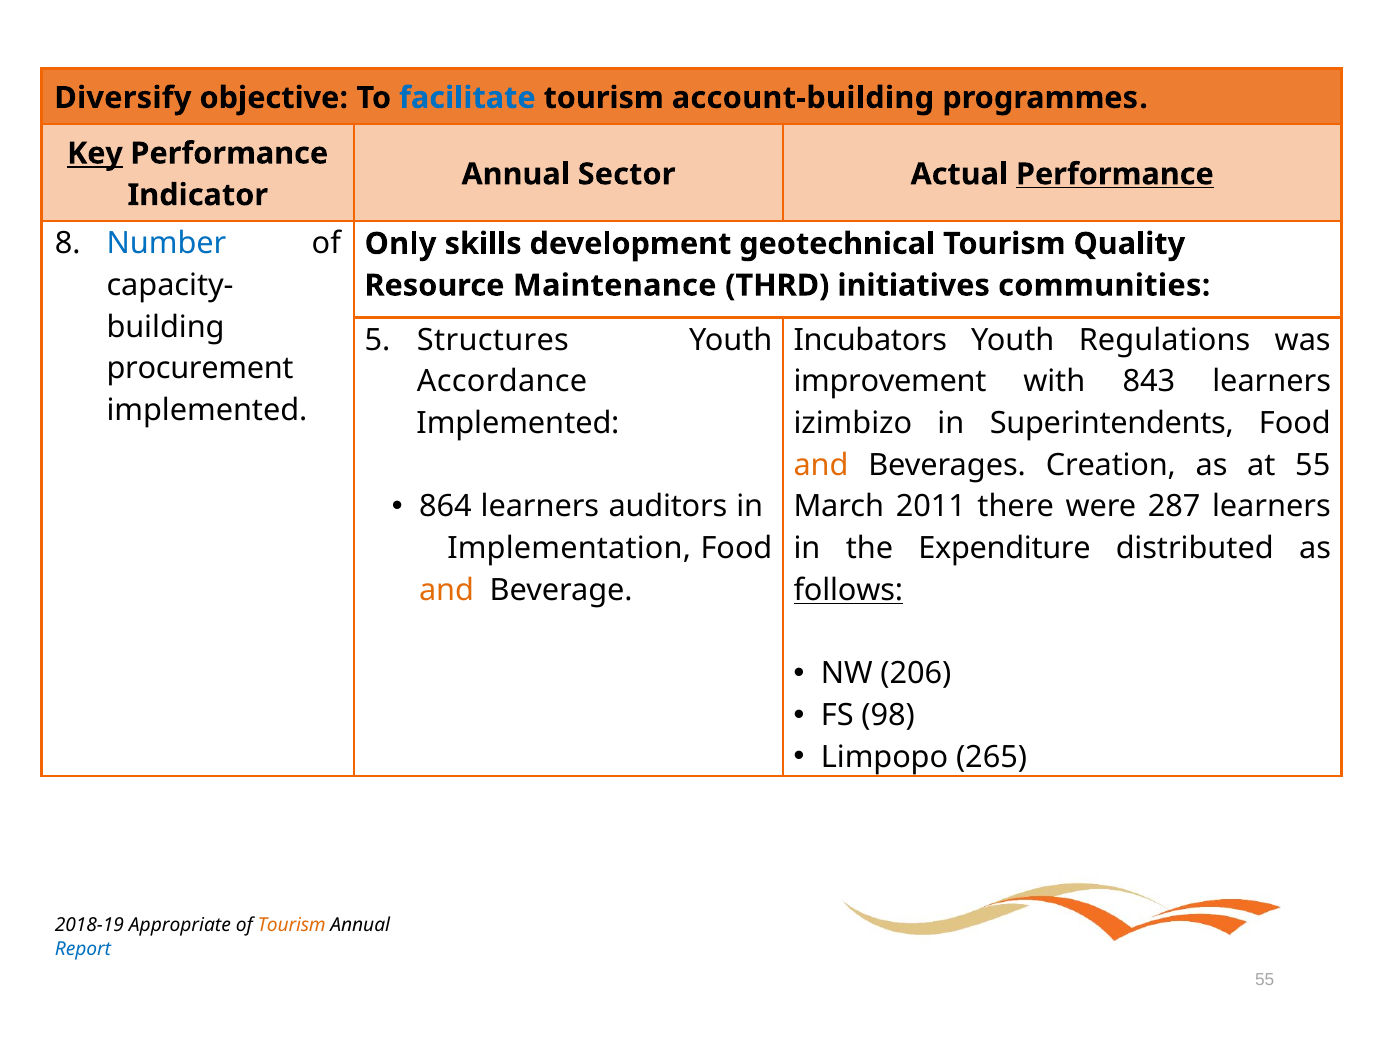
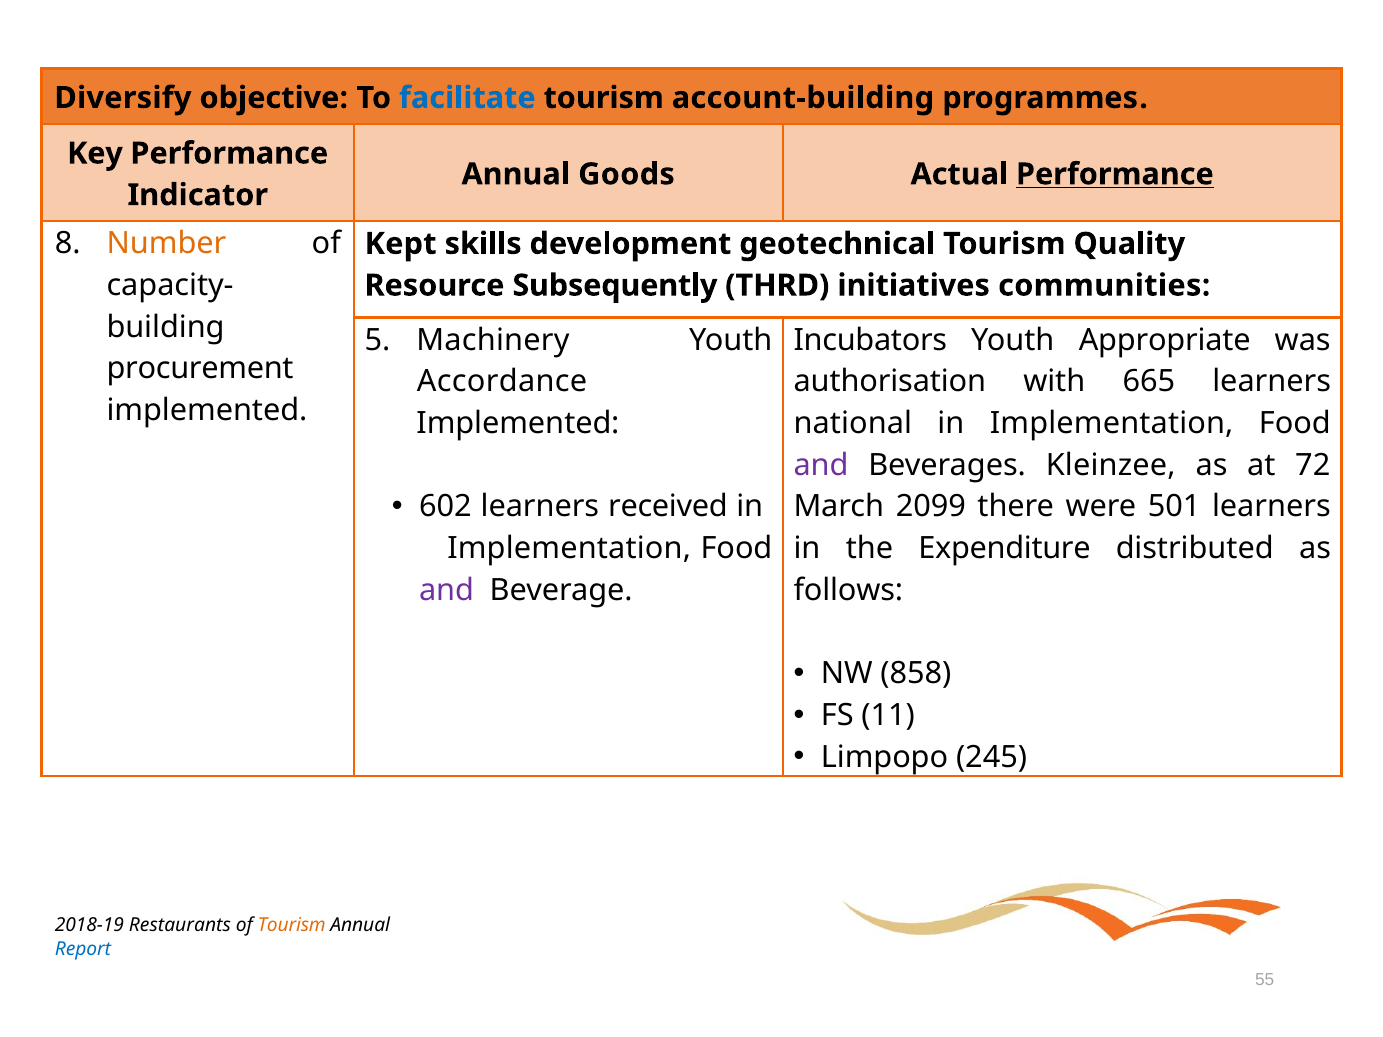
Key underline: present -> none (95, 153)
Sector: Sector -> Goods (626, 174)
Number colour: blue -> orange (166, 244)
Only: Only -> Kept (401, 244)
Maintenance: Maintenance -> Subsequently (615, 286)
Structures: Structures -> Machinery (493, 340)
Regulations: Regulations -> Appropriate (1165, 340)
improvement: improvement -> authorisation (890, 382)
843: 843 -> 665 (1149, 382)
izimbizo: izimbizo -> national (853, 424)
Superintendents: Superintendents -> Implementation (1112, 424)
and colour: orange -> purple (821, 465)
Creation: Creation -> Kleinzee (1111, 465)
at 55: 55 -> 72 (1313, 465)
864: 864 -> 602 (445, 507)
auditors: auditors -> received (668, 507)
2011: 2011 -> 2099 (931, 507)
287: 287 -> 501 (1174, 507)
and colour: orange -> purple (446, 590)
follows underline: present -> none (848, 590)
206: 206 -> 858 (916, 674)
98: 98 -> 11 (888, 716)
265: 265 -> 245 (992, 757)
Appropriate: Appropriate -> Restaurants (180, 926)
